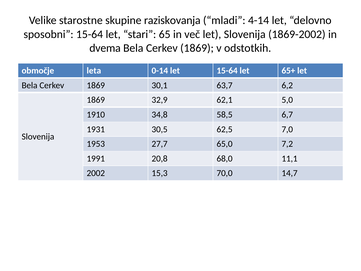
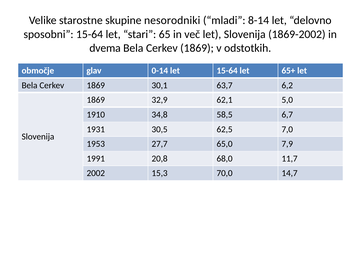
raziskovanja: raziskovanja -> nesorodniki (172, 20)
4-14: 4-14 -> 8-14 (259, 20)
leta: leta -> glav (94, 71)
7,2: 7,2 -> 7,9 (287, 144)
11,1: 11,1 -> 11,7 (290, 158)
